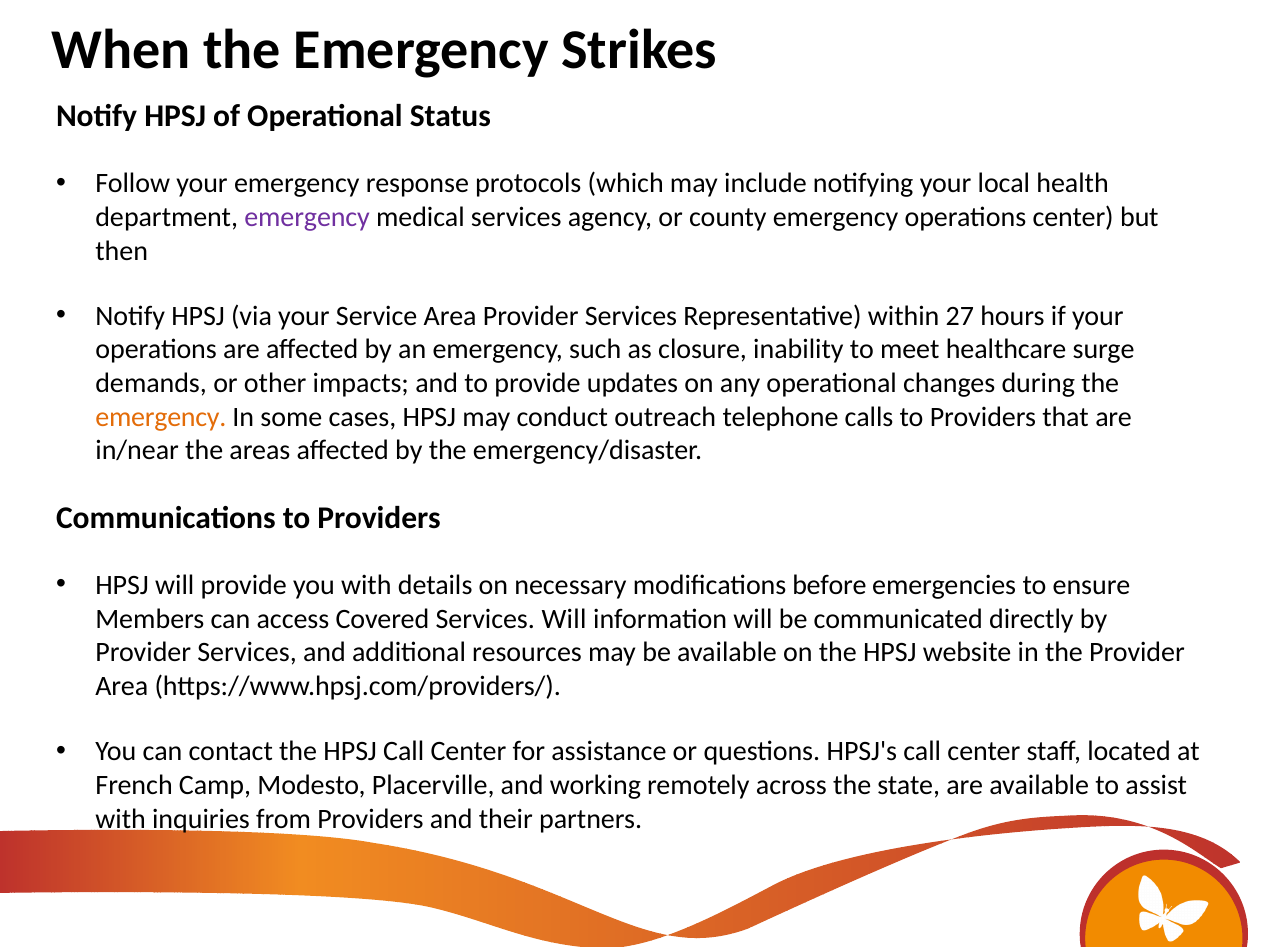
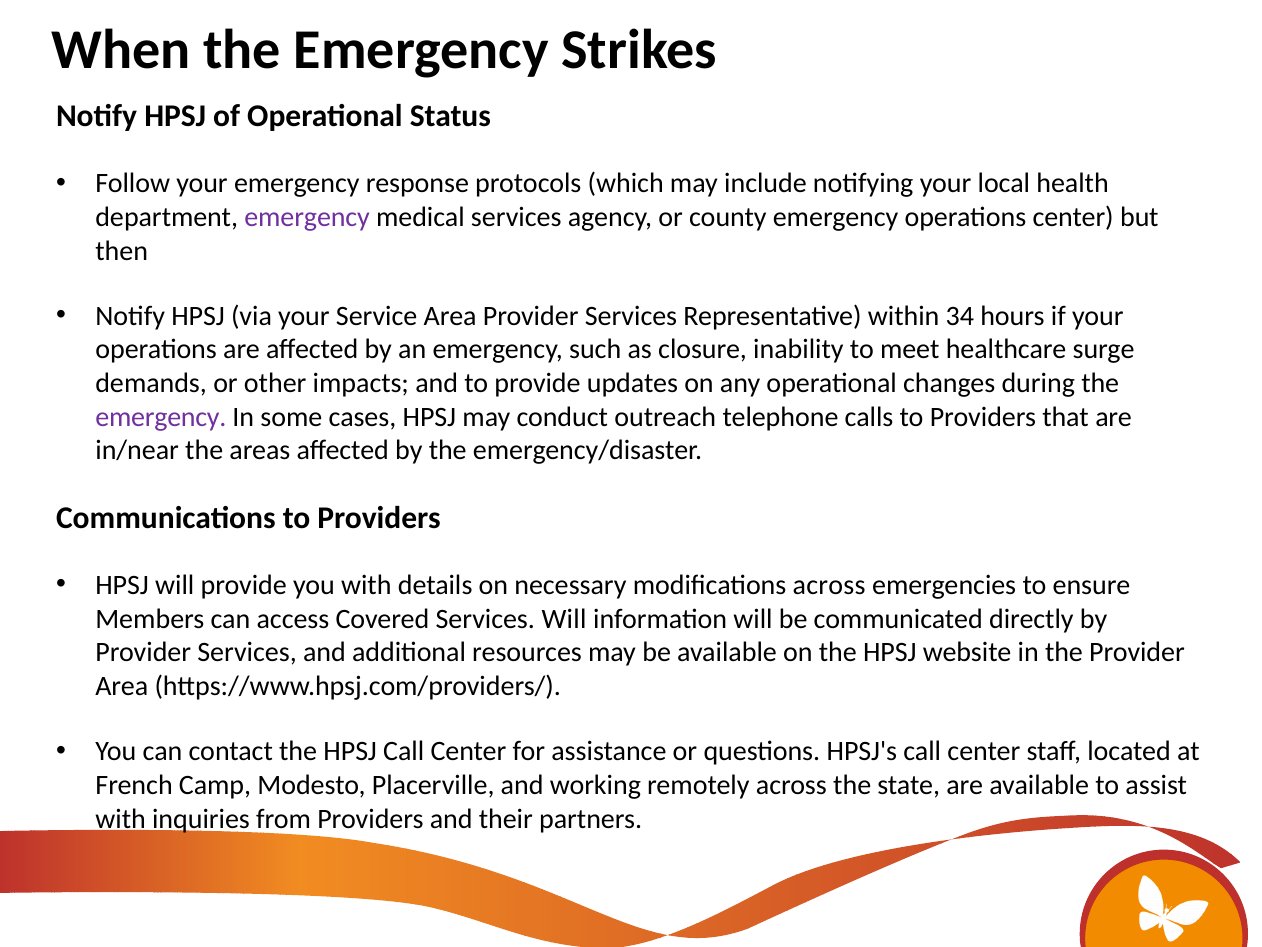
27: 27 -> 34 (960, 316)
emergency colour: orange -> purple (161, 417)
modifications before: before -> across (829, 585)
